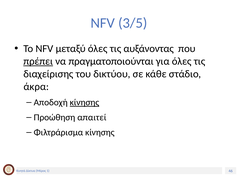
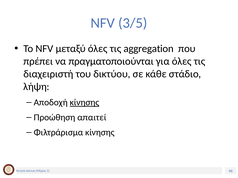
αυξάνοντας: αυξάνοντας -> aggregation (149, 49)
πρέπει underline: present -> none (38, 62)
διαχείρισης: διαχείρισης -> διαχειριστή (48, 74)
άκρα: άκρα -> λήψη (36, 87)
